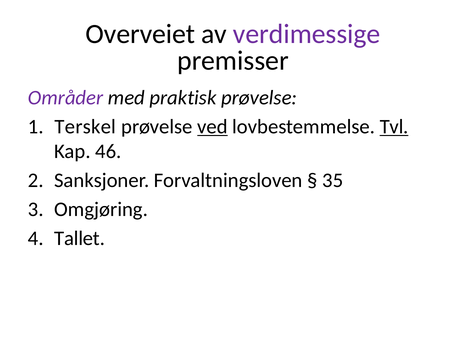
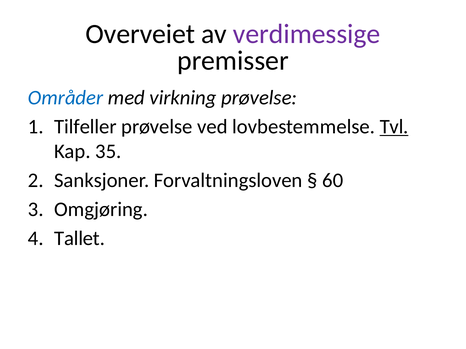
Områder colour: purple -> blue (66, 98)
praktisk: praktisk -> virkning (183, 98)
Terskel: Terskel -> Tilfeller (85, 127)
ved underline: present -> none (212, 127)
46: 46 -> 35 (108, 152)
35: 35 -> 60 (333, 181)
